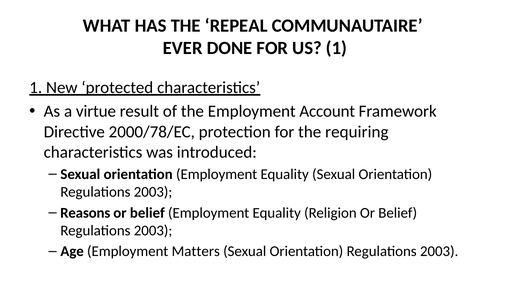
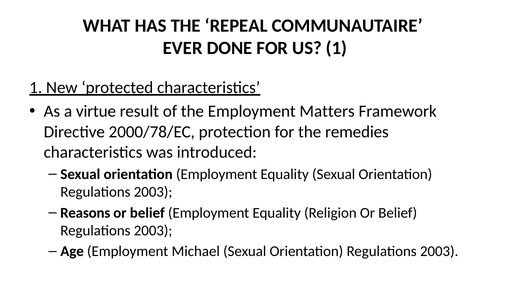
Account: Account -> Matters (327, 111)
requiring: requiring -> remedies (357, 132)
Matters: Matters -> Michael (196, 251)
